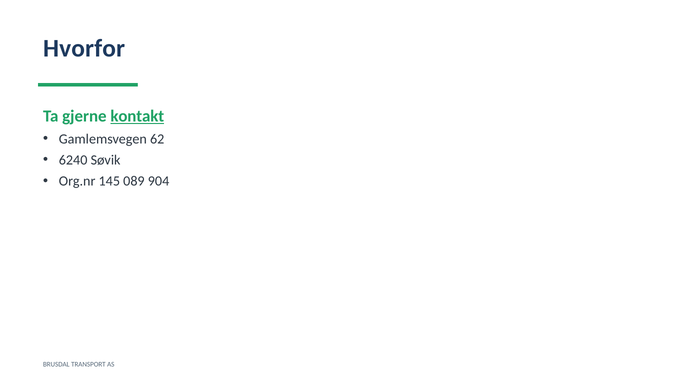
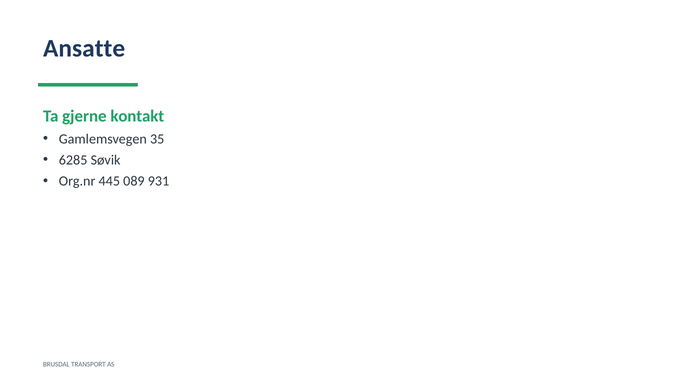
Hvorfor: Hvorfor -> Ansatte (84, 48)
kontakt underline: present -> none (137, 116)
62: 62 -> 35 (157, 139)
6240: 6240 -> 6285 (73, 160)
145: 145 -> 445 (109, 181)
904: 904 -> 931 (159, 181)
